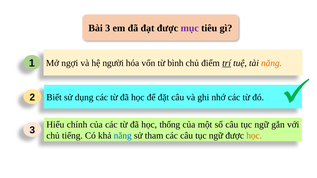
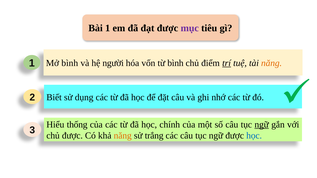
Bài 3: 3 -> 1 (108, 28)
Mở ngợi: ngợi -> bình (70, 63)
chính: chính -> thống (77, 125)
thống: thống -> chính (170, 125)
ngữ underline: none -> present (262, 125)
chủ tiếng: tiếng -> được (72, 136)
năng colour: blue -> orange (123, 136)
tham: tham -> trắng (154, 136)
học colour: orange -> blue (254, 136)
